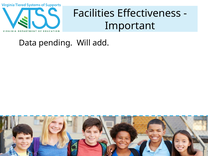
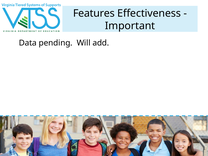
Facilities: Facilities -> Features (94, 13)
